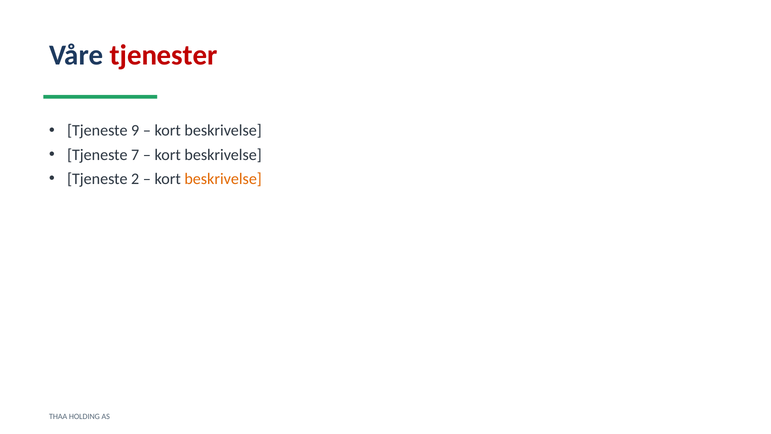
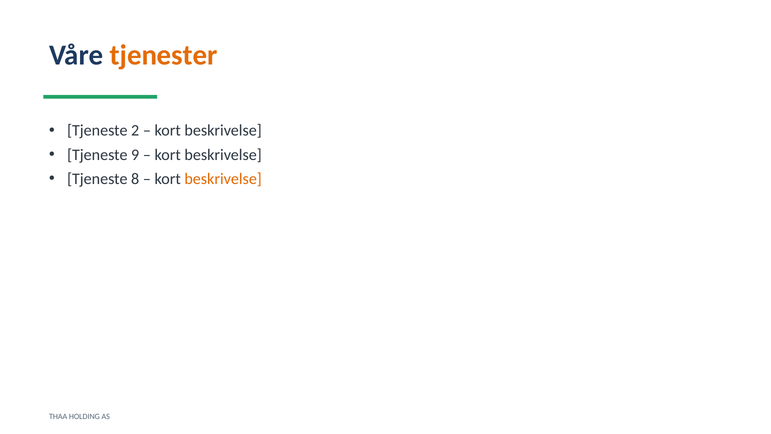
tjenester colour: red -> orange (164, 55)
9: 9 -> 2 (135, 131)
7: 7 -> 9 (135, 155)
2: 2 -> 8 (135, 179)
